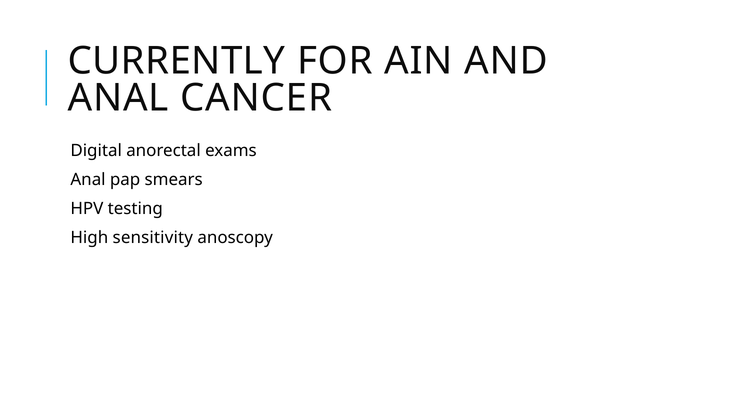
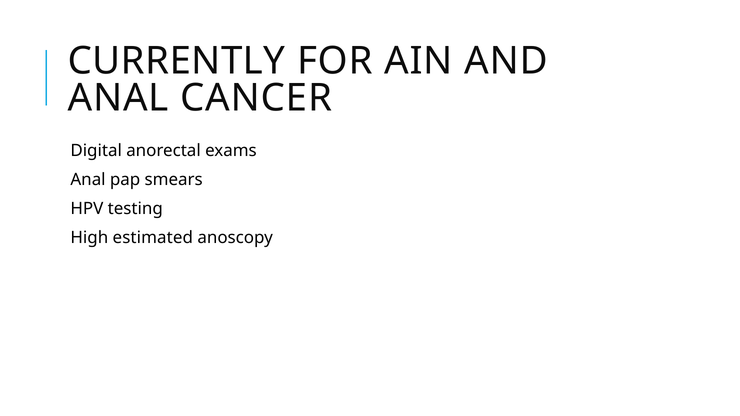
sensitivity: sensitivity -> estimated (153, 238)
